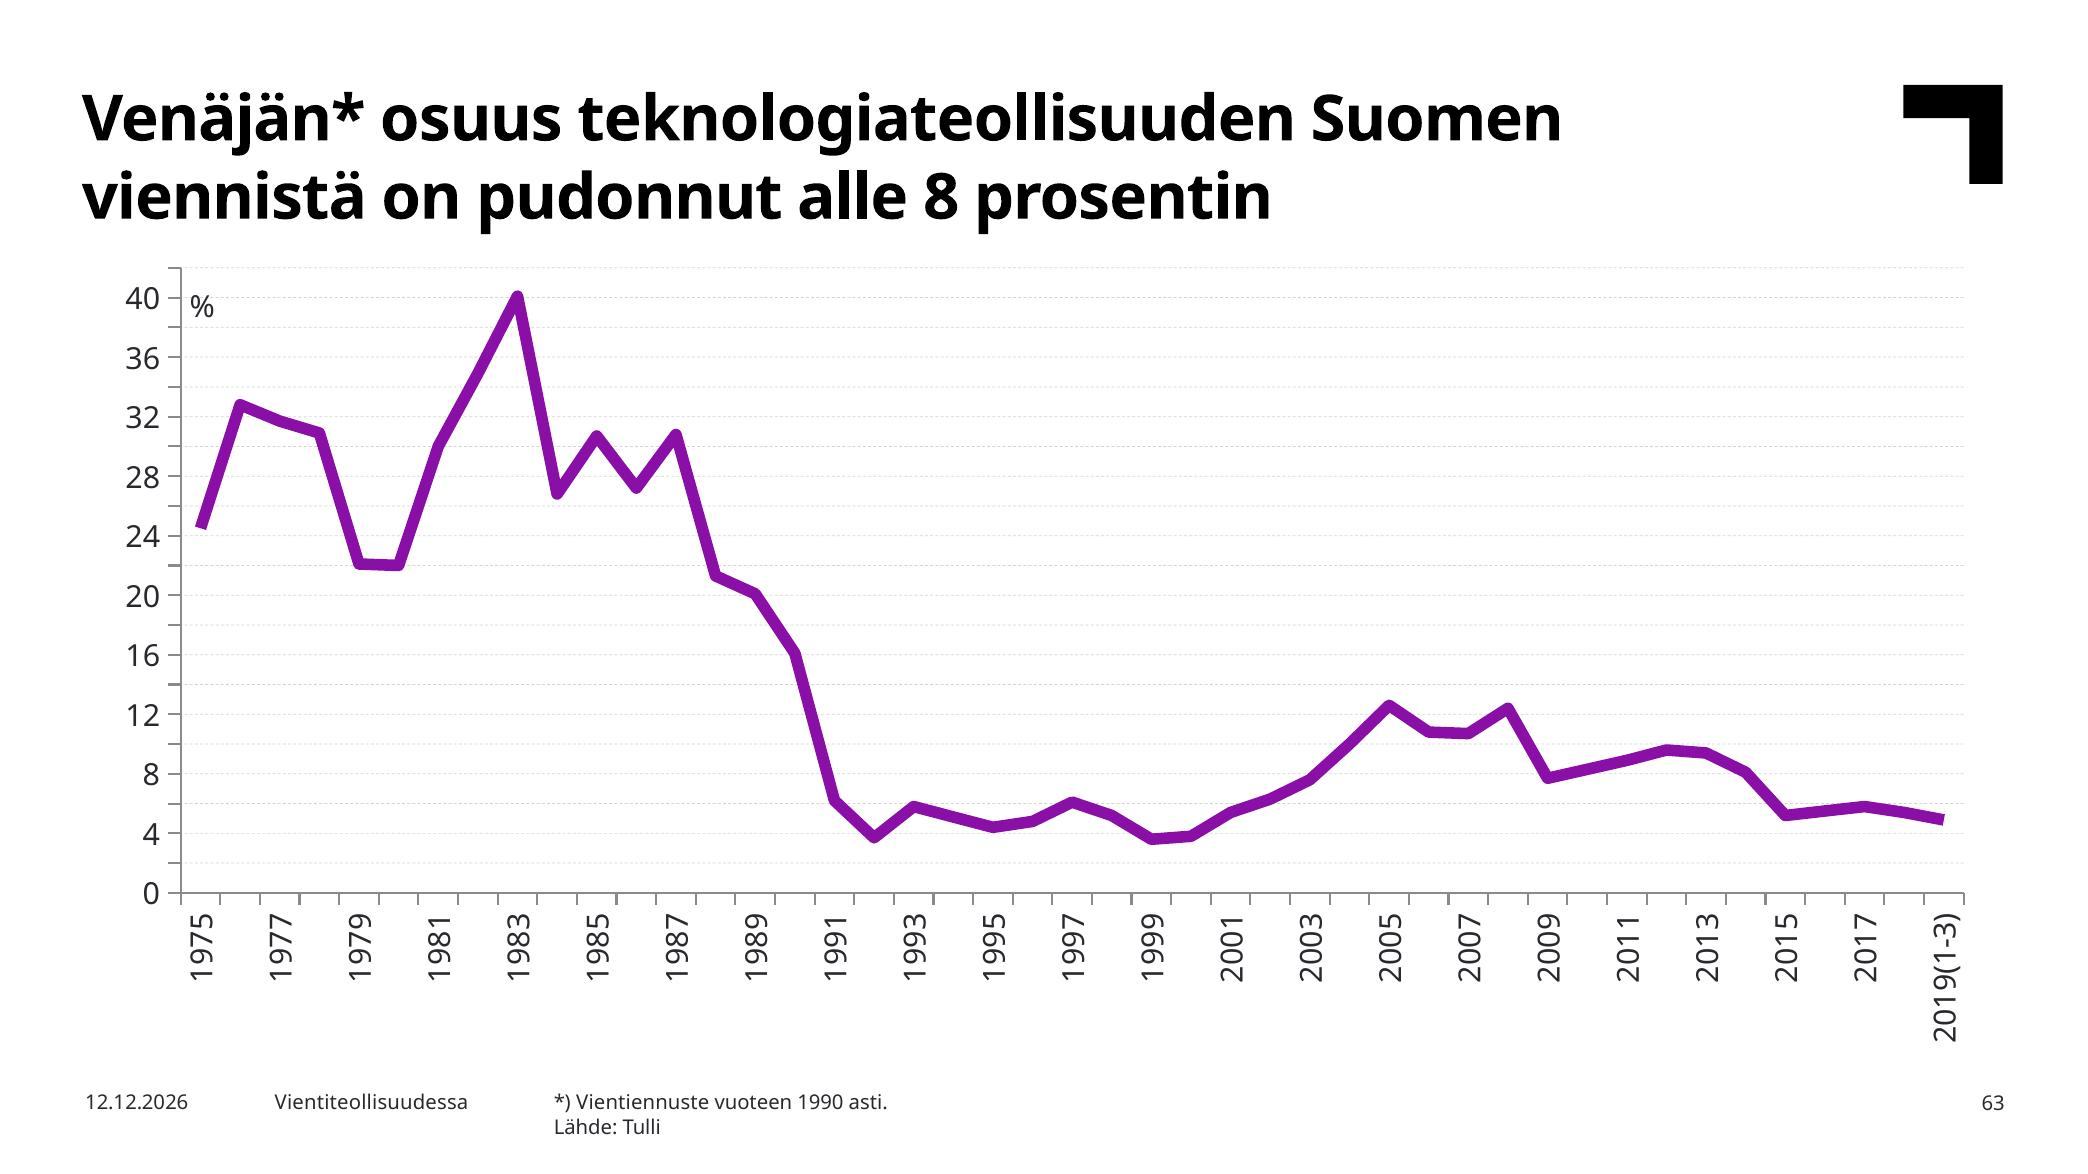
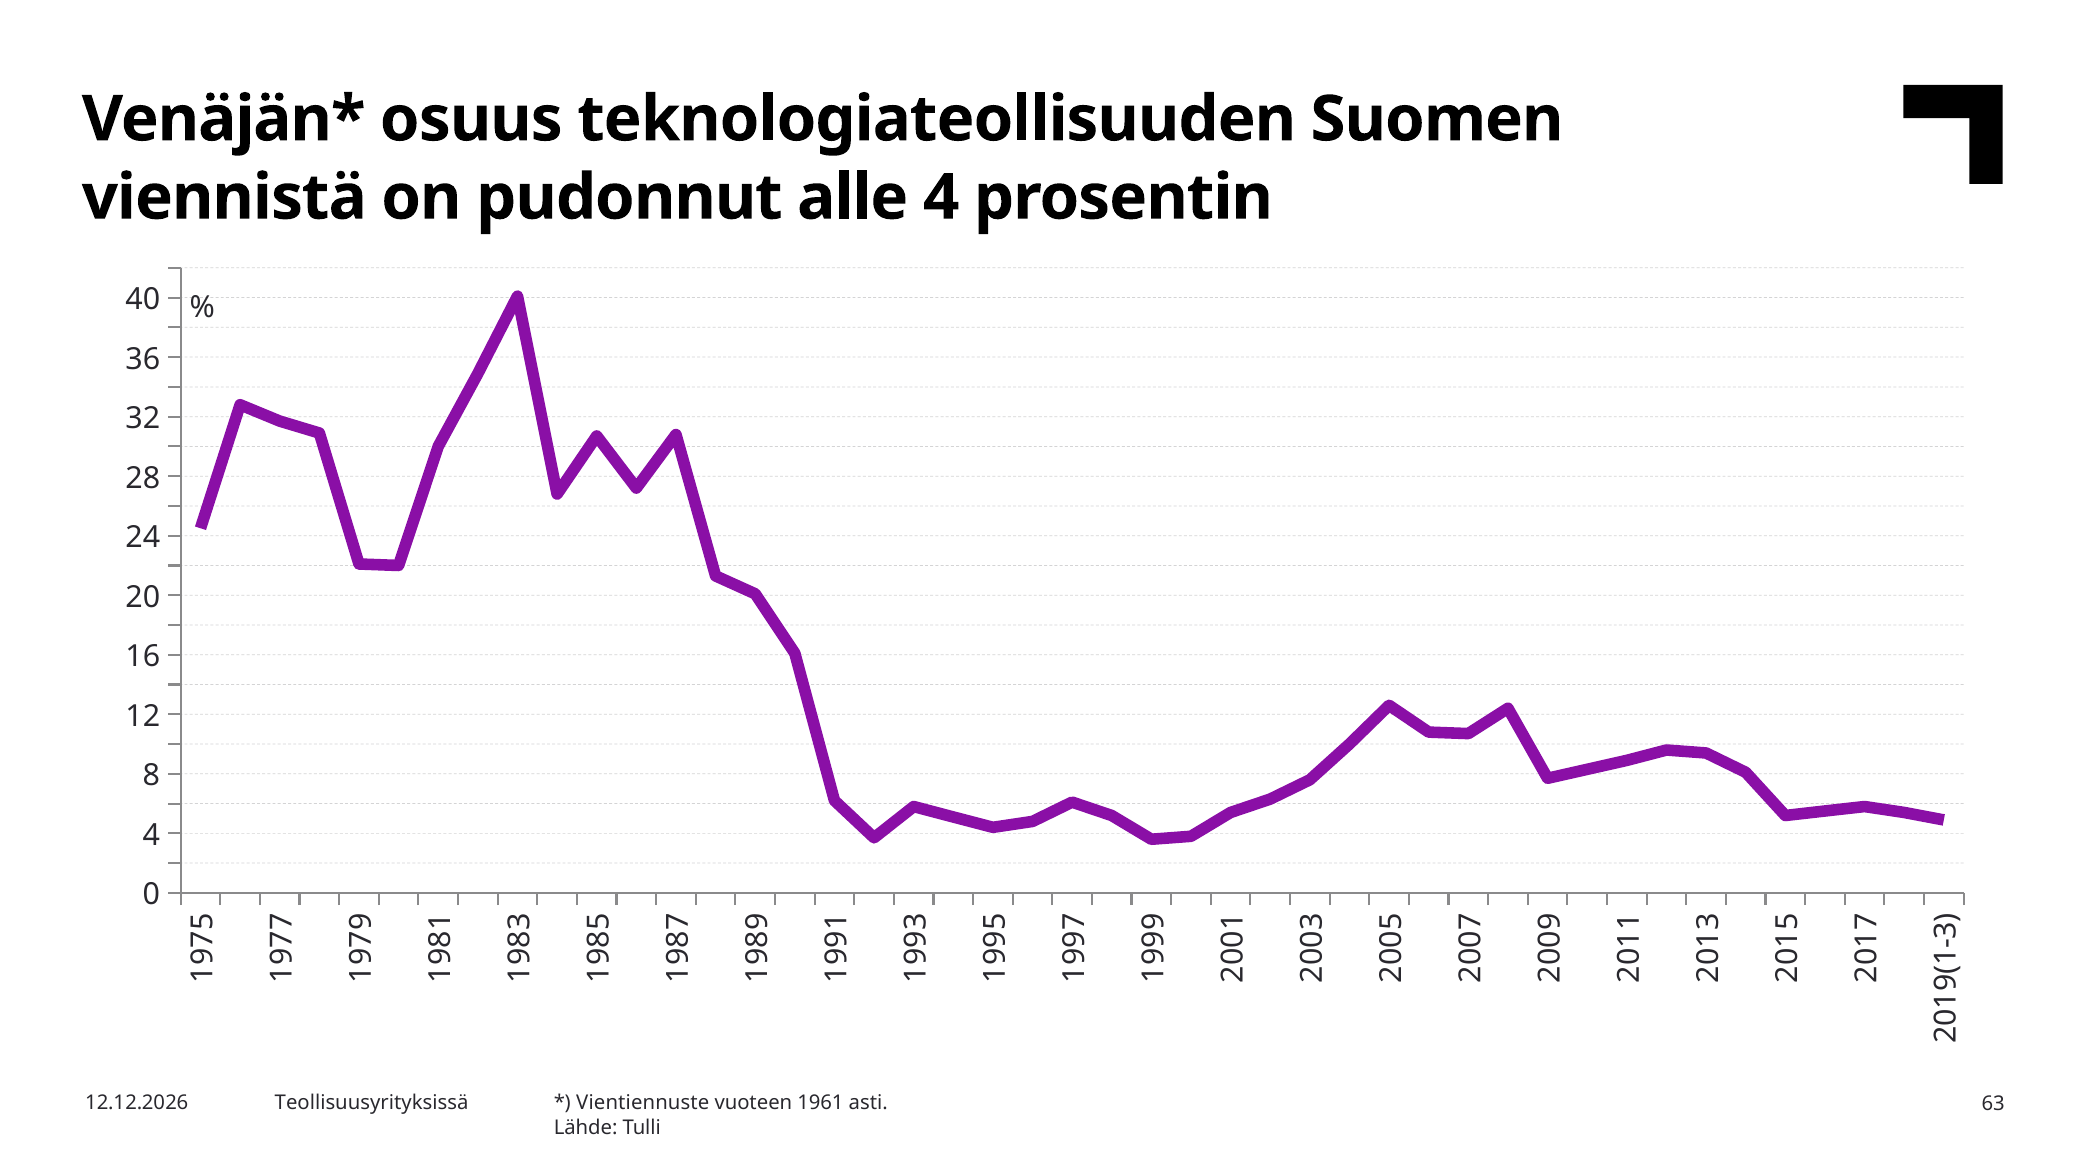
alle 8: 8 -> 4 (941, 198)
Vientiteollisuudessa: Vientiteollisuudessa -> Teollisuusyrityksissä (372, 1104)
1990: 1990 -> 1961 (821, 1104)
